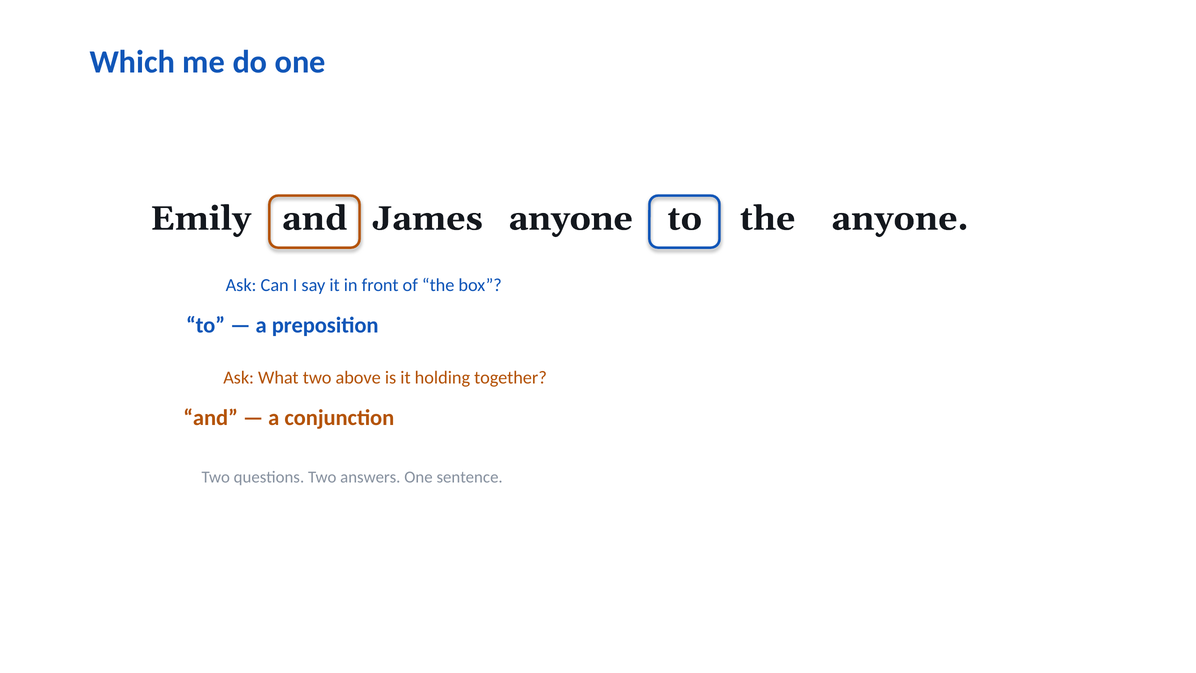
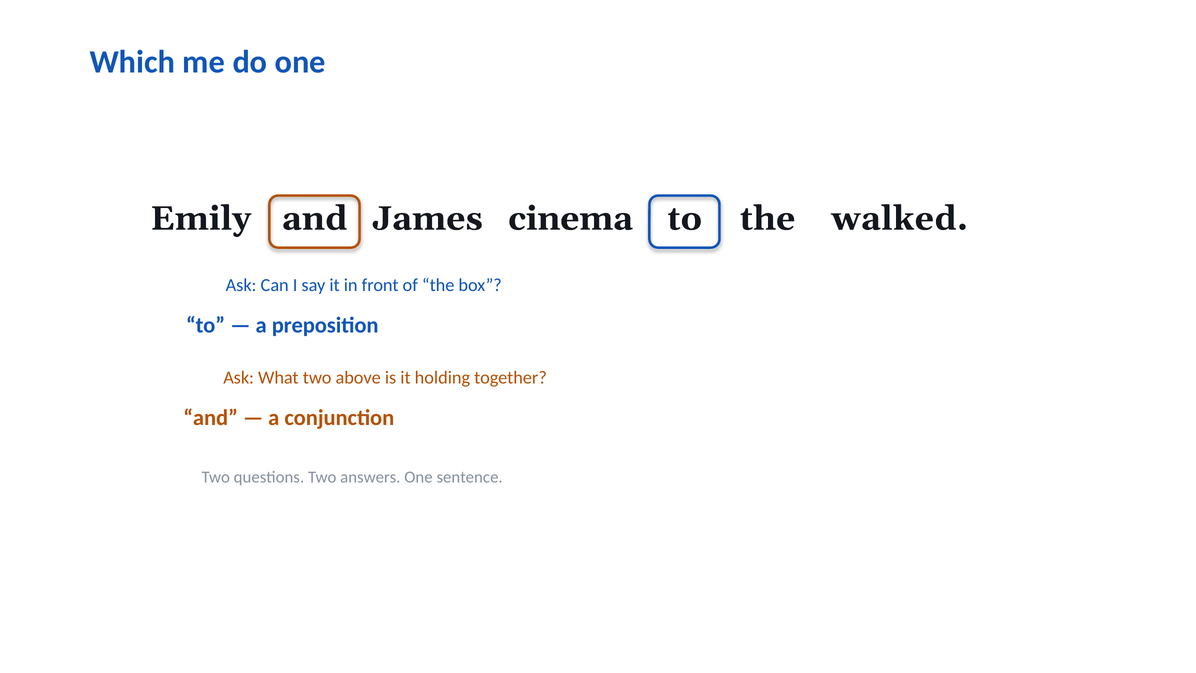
James anyone: anyone -> cinema (571, 218)
the anyone: anyone -> walked (900, 218)
